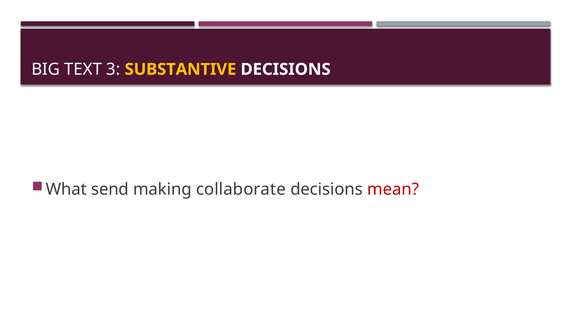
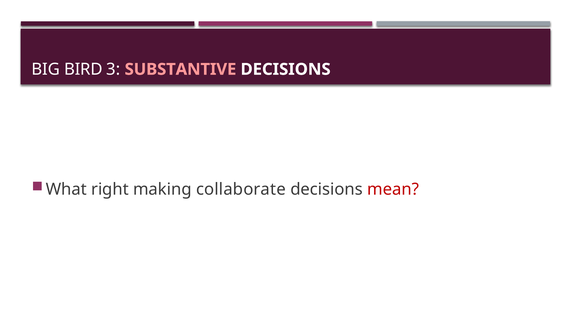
TEXT: TEXT -> BIRD (83, 69)
SUBSTANTIVE colour: yellow -> pink (180, 69)
send: send -> right (110, 189)
